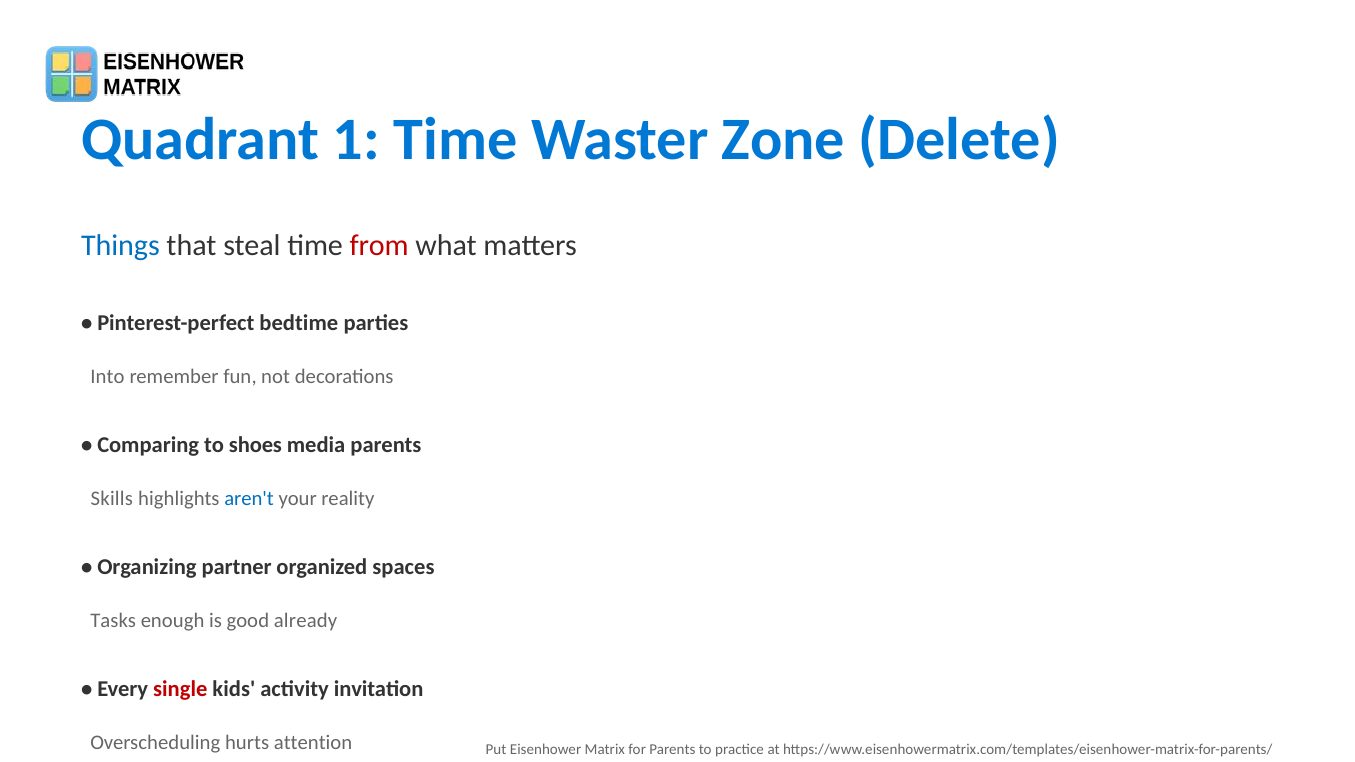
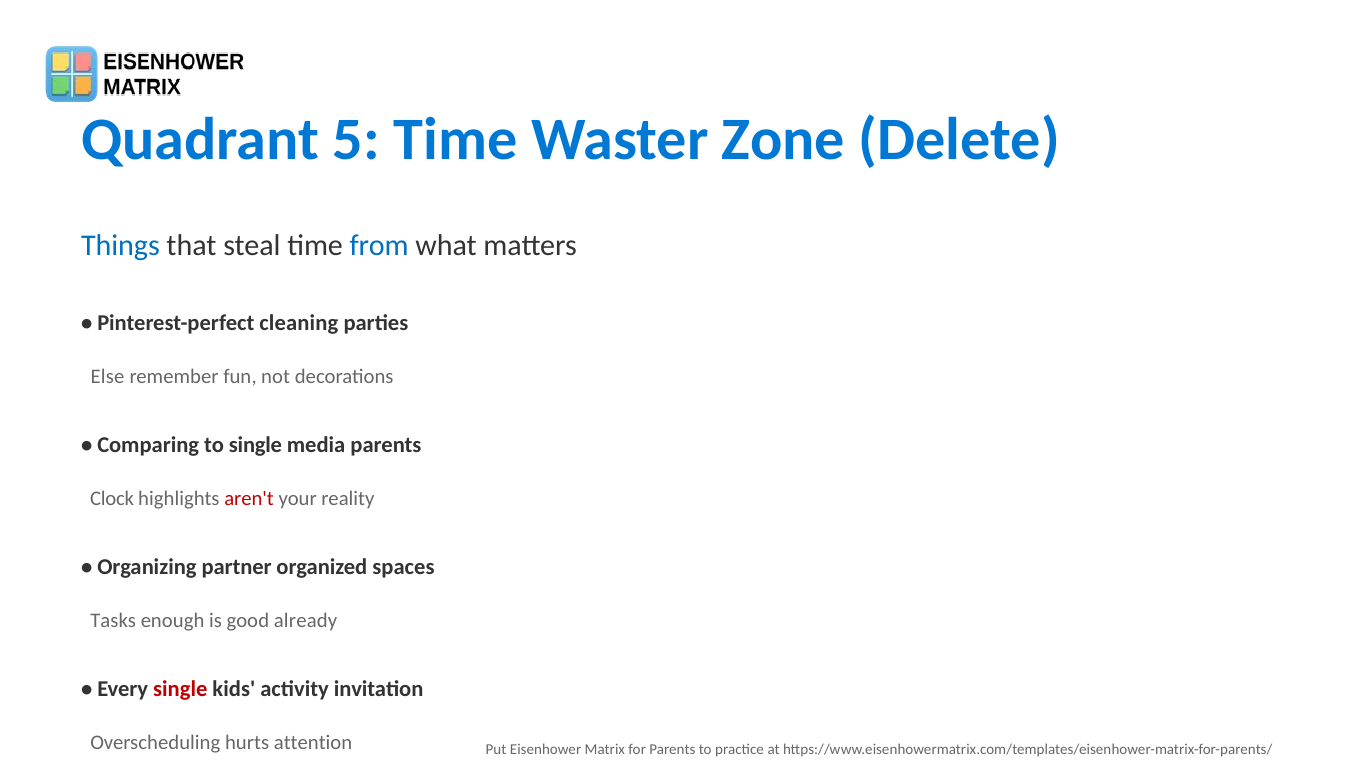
1: 1 -> 5 (356, 140)
from colour: red -> blue (379, 246)
bedtime: bedtime -> cleaning (299, 323)
Into: Into -> Else (107, 377)
to shoes: shoes -> single (256, 445)
Skills: Skills -> Clock (112, 499)
aren't colour: blue -> red (249, 499)
